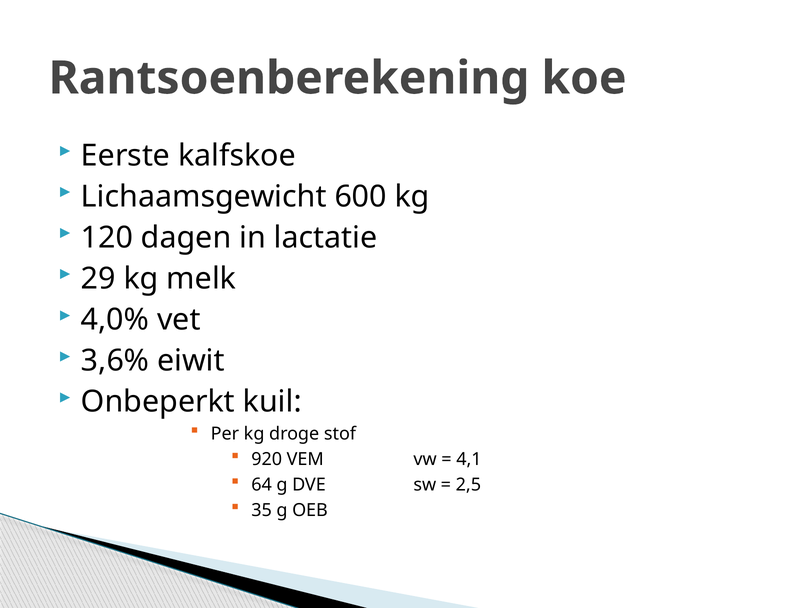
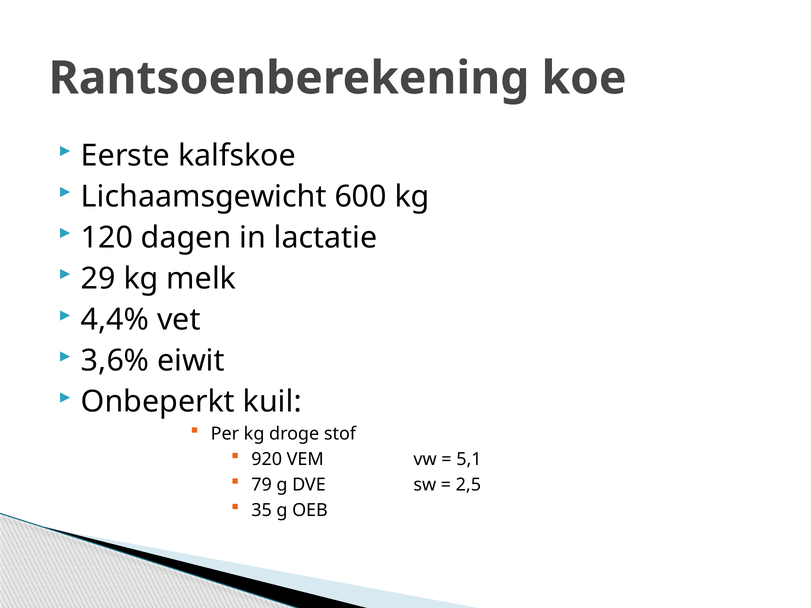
4,0%: 4,0% -> 4,4% (115, 320)
4,1: 4,1 -> 5,1 (469, 460)
64: 64 -> 79 (262, 485)
